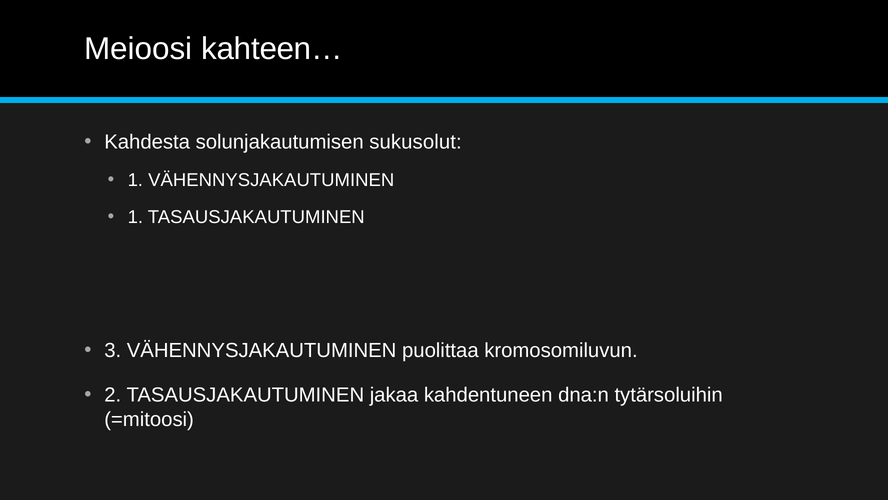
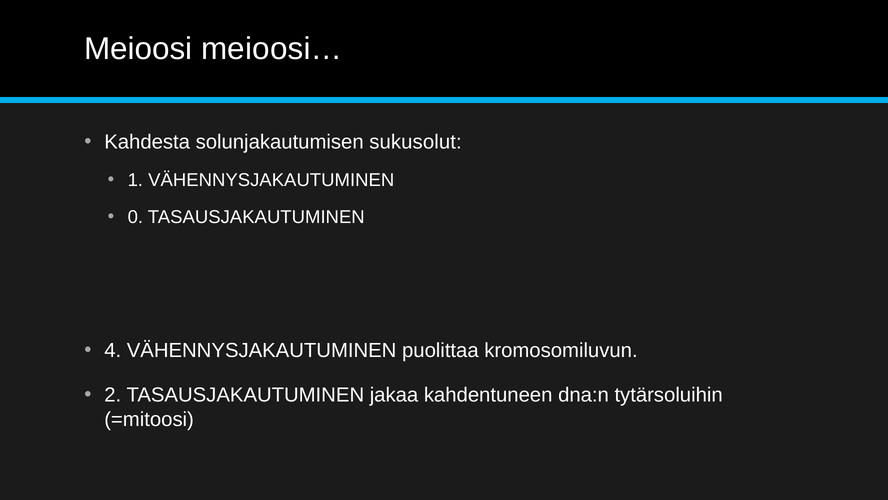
kahteen…: kahteen… -> meioosi… (272, 49)
1: 1 -> 0 (135, 217)
3: 3 -> 4 (113, 350)
